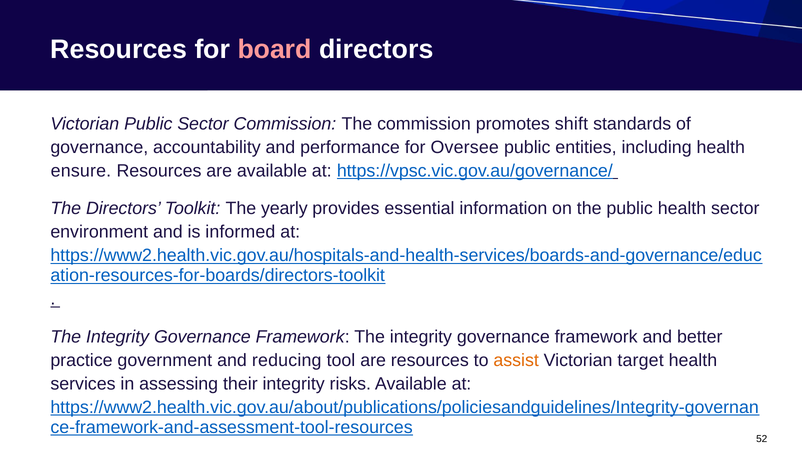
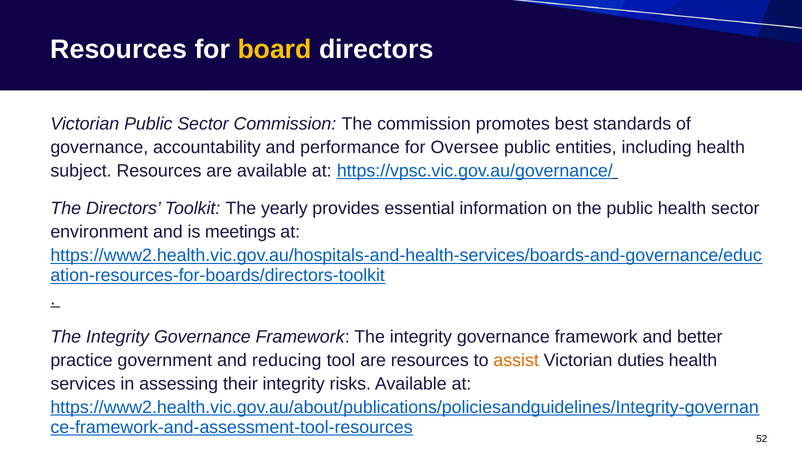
board colour: pink -> yellow (275, 50)
shift: shift -> best (572, 124)
ensure: ensure -> subject (81, 171)
informed: informed -> meetings (240, 232)
target: target -> duties (641, 360)
